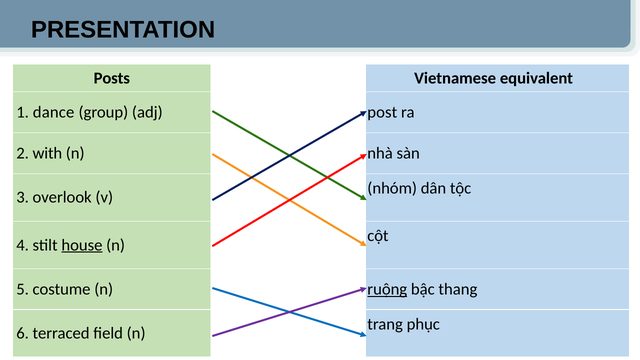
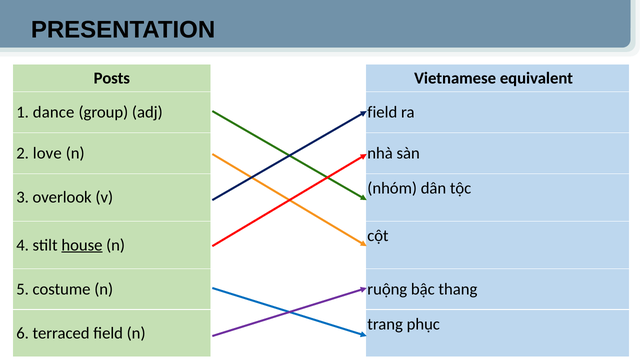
adj post: post -> field (382, 112)
with: with -> love (47, 153)
ruộng underline: present -> none (387, 289)
